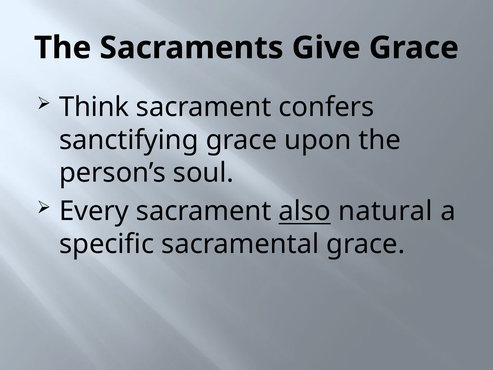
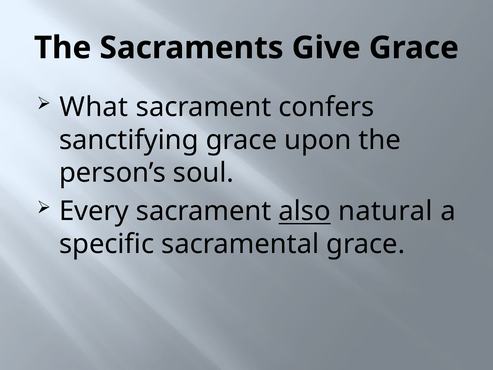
Think: Think -> What (94, 107)
